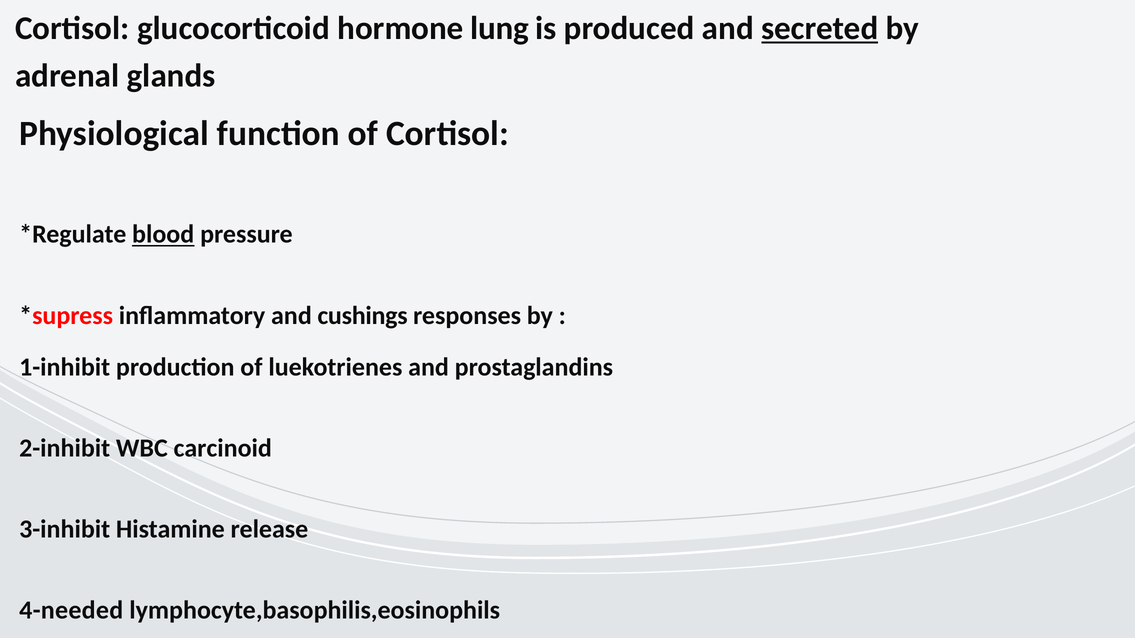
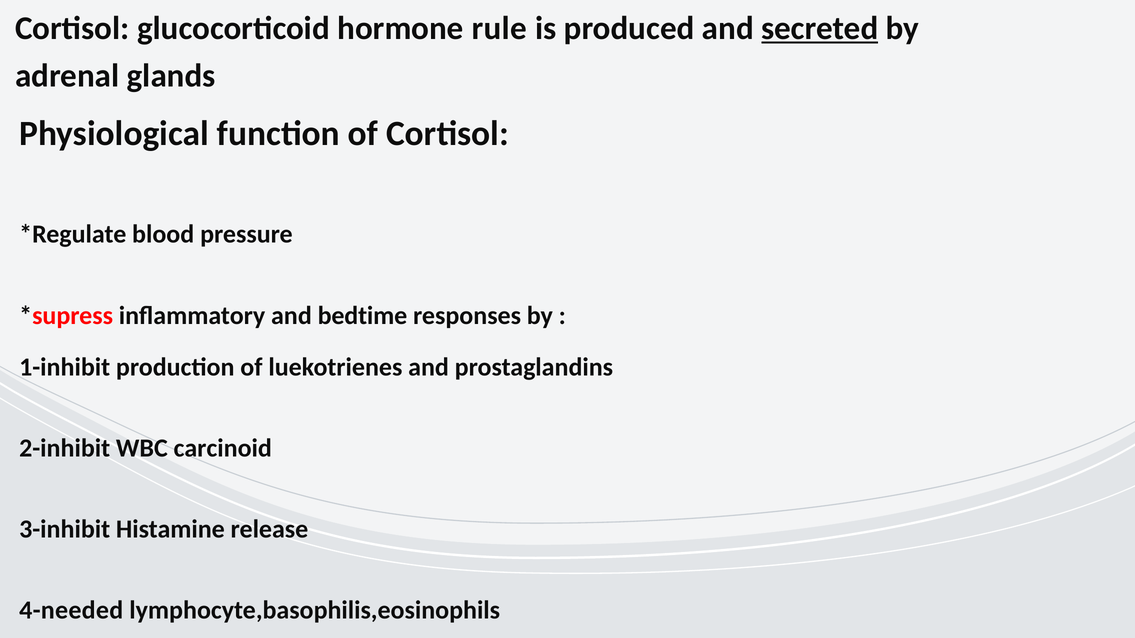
lung: lung -> rule (499, 29)
blood underline: present -> none (163, 235)
cushings: cushings -> bedtime (362, 316)
